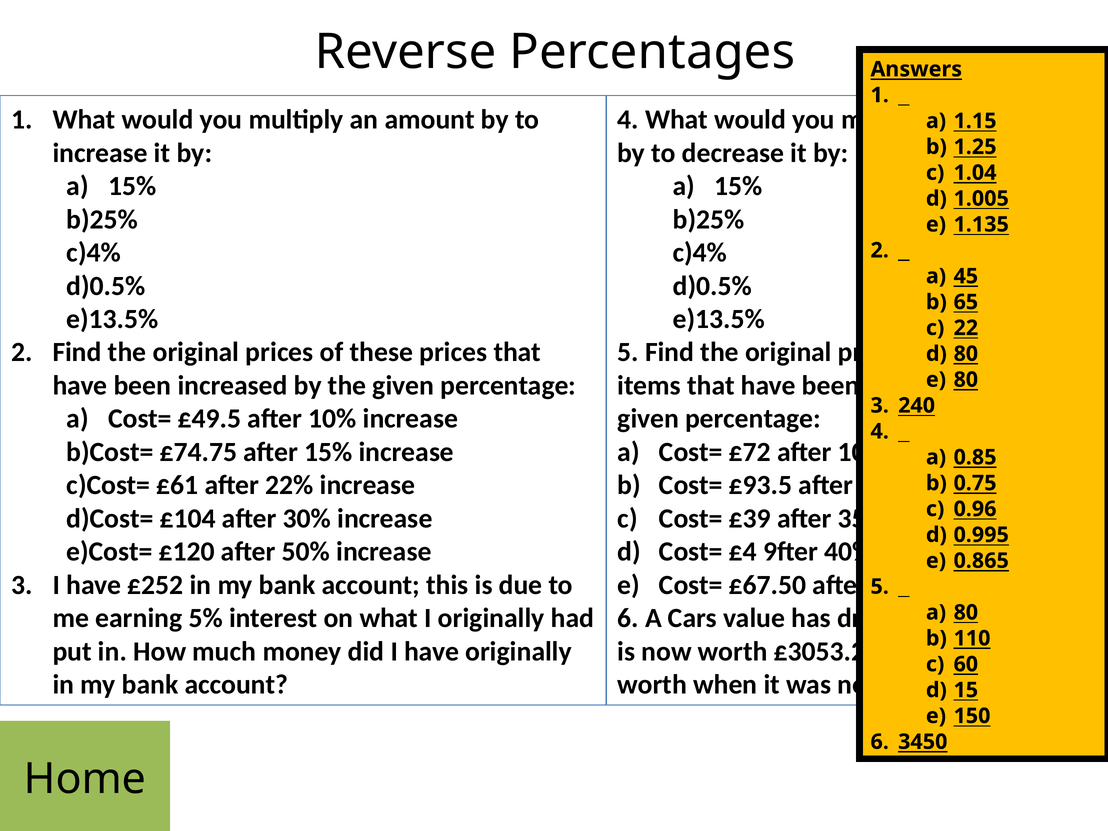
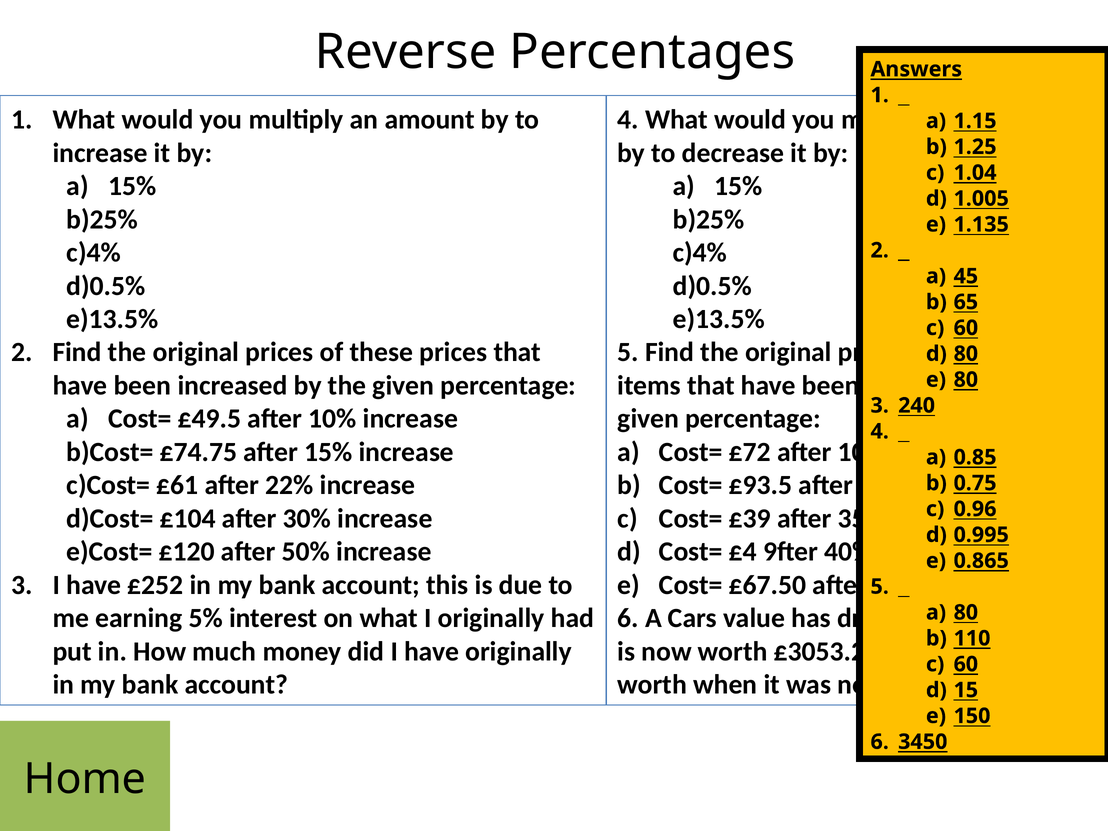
22: 22 -> 60 (966, 328)
